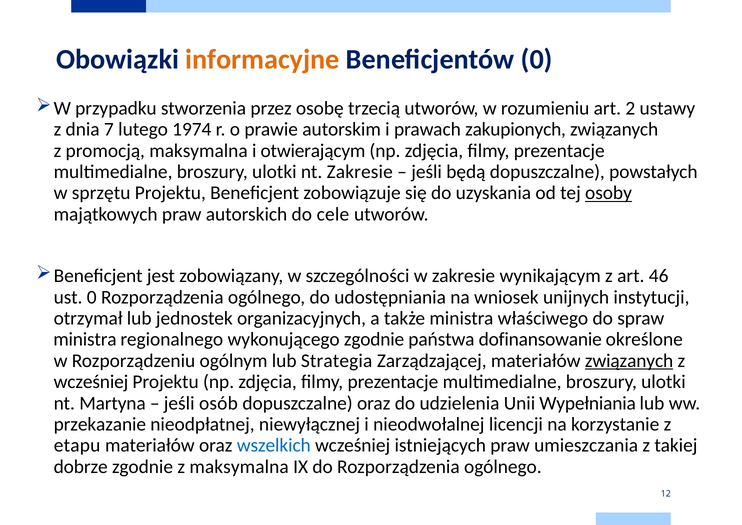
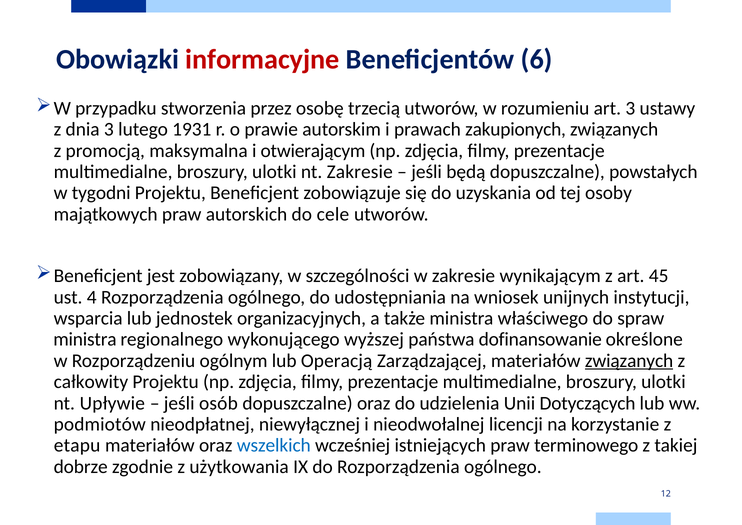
informacyjne colour: orange -> red (262, 59)
Beneficjentów 0: 0 -> 6 (537, 59)
art 2: 2 -> 3 (630, 108)
dnia 7: 7 -> 3 (109, 129)
1974: 1974 -> 1931 (192, 129)
sprzętu: sprzętu -> tygodni (101, 193)
osoby underline: present -> none (608, 193)
46: 46 -> 45 (659, 276)
ust 0: 0 -> 4 (92, 297)
otrzymał: otrzymał -> wsparcia (88, 318)
wykonującego zgodnie: zgodnie -> wyższej (374, 339)
Strategia: Strategia -> Operacją (337, 361)
wcześniej: wcześniej -> całkowity (91, 382)
Martyna: Martyna -> Upływie (112, 403)
Wypełniania: Wypełniania -> Dotyczących (588, 403)
przekazanie: przekazanie -> podmiotów (100, 424)
umieszczania: umieszczania -> terminowego (586, 445)
z maksymalna: maksymalna -> użytkowania (239, 466)
